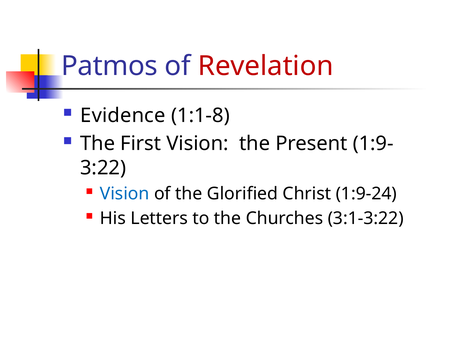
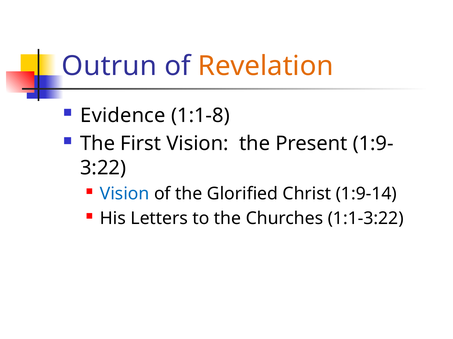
Patmos: Patmos -> Outrun (109, 66)
Revelation colour: red -> orange (266, 66)
1:9-24: 1:9-24 -> 1:9-14 (366, 194)
3:1-3:22: 3:1-3:22 -> 1:1-3:22 (366, 219)
